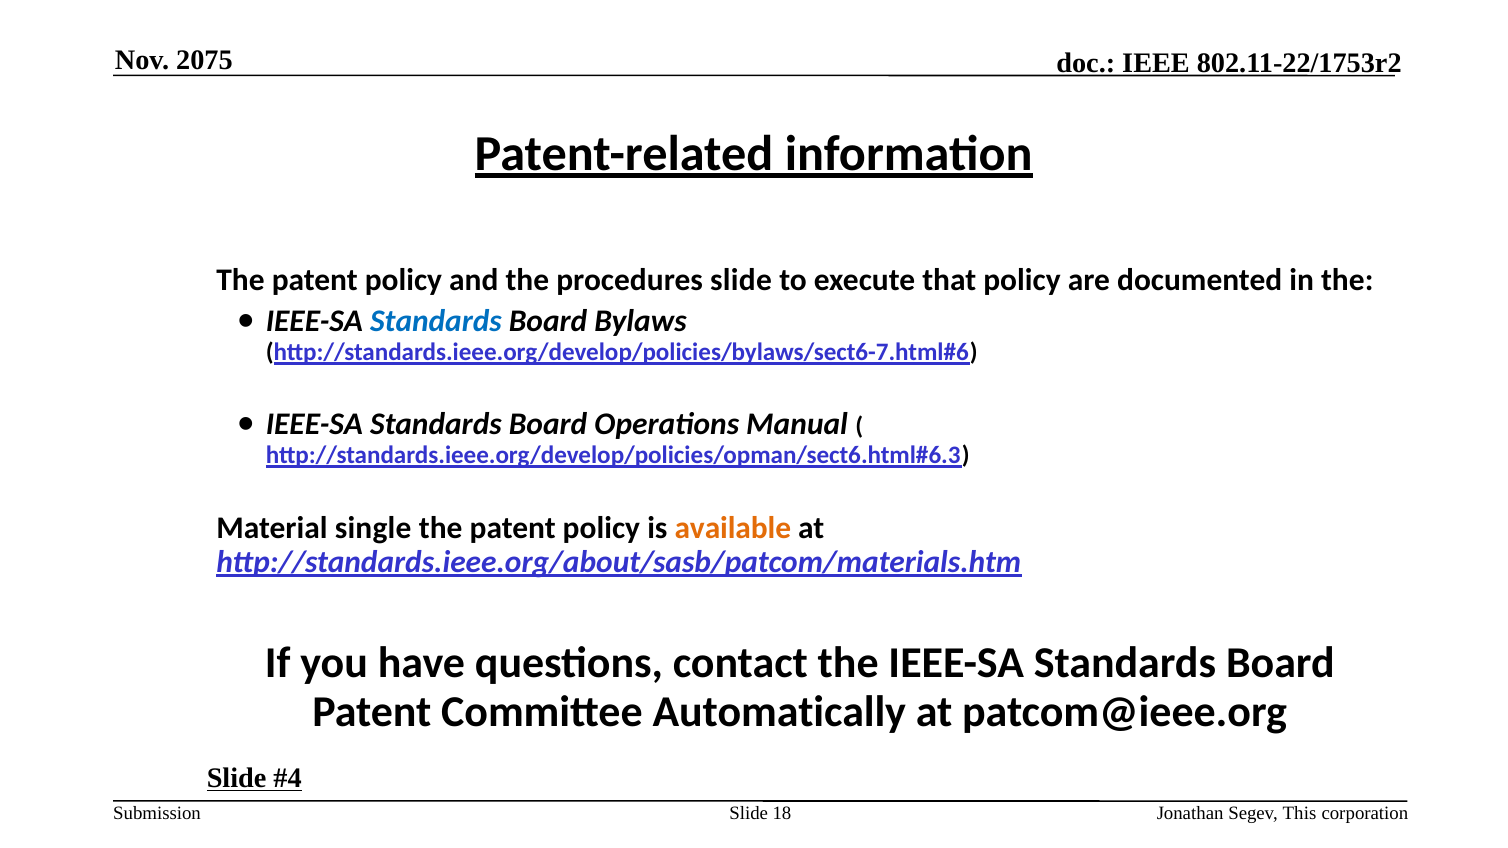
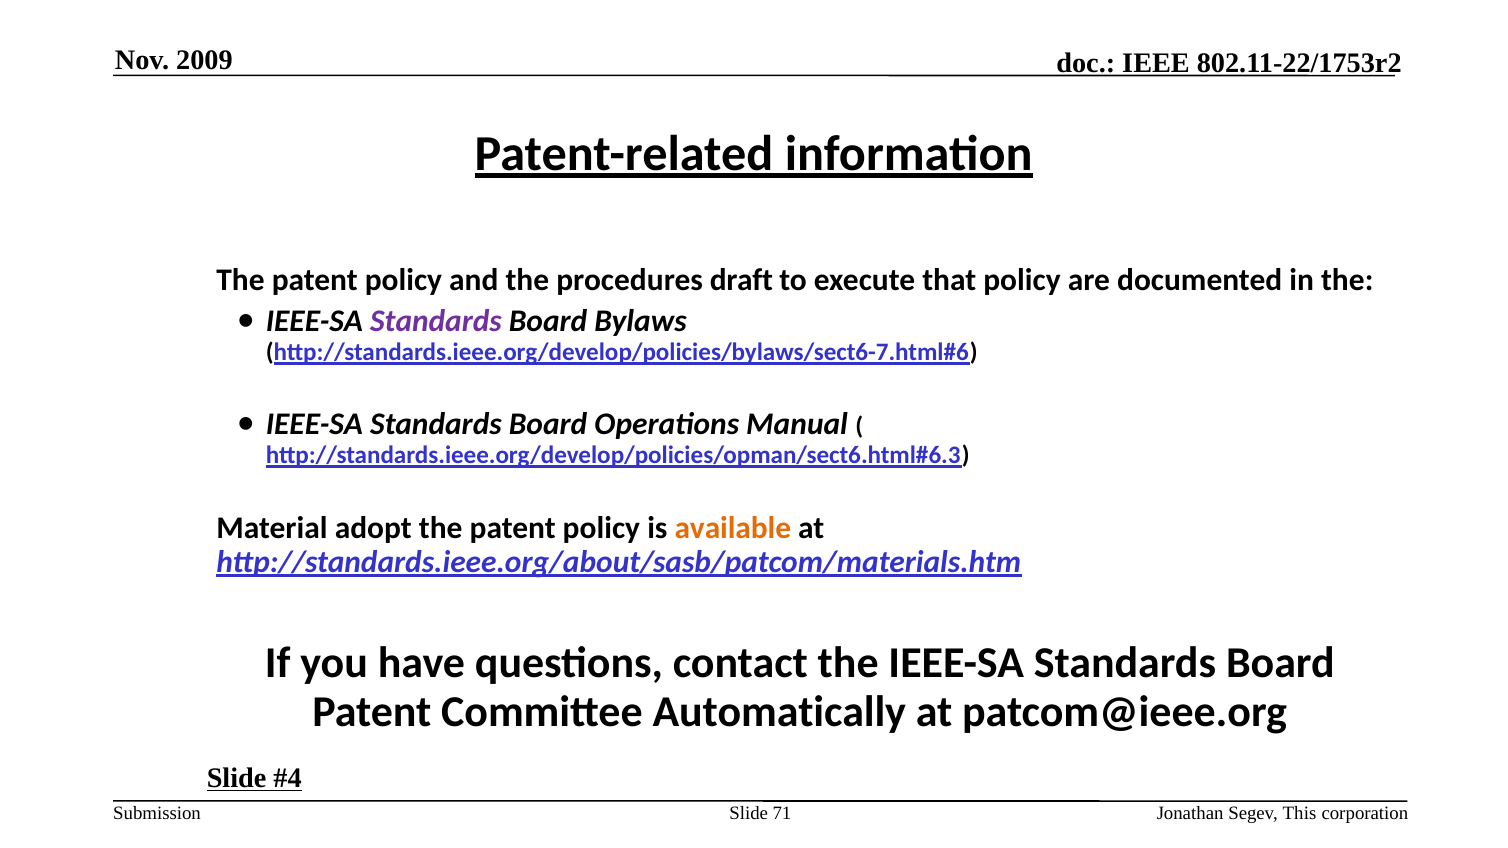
2075: 2075 -> 2009 (204, 60)
procedures slide: slide -> draft (741, 281)
Standards colour: blue -> purple (436, 322)
single: single -> adopt (373, 528)
18: 18 -> 71 (782, 814)
